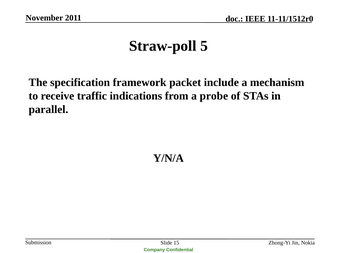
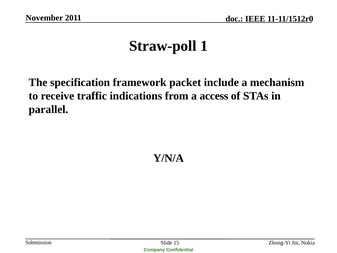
5: 5 -> 1 (204, 46)
probe: probe -> access (214, 96)
